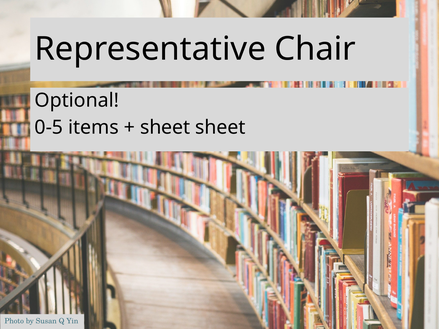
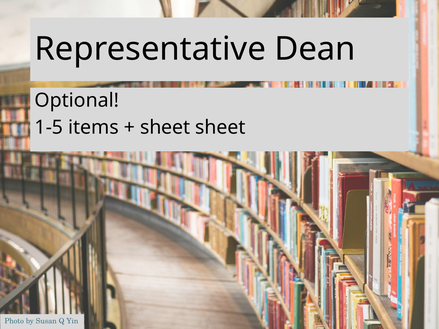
Chair: Chair -> Dean (315, 49)
0-5: 0-5 -> 1-5 (49, 128)
